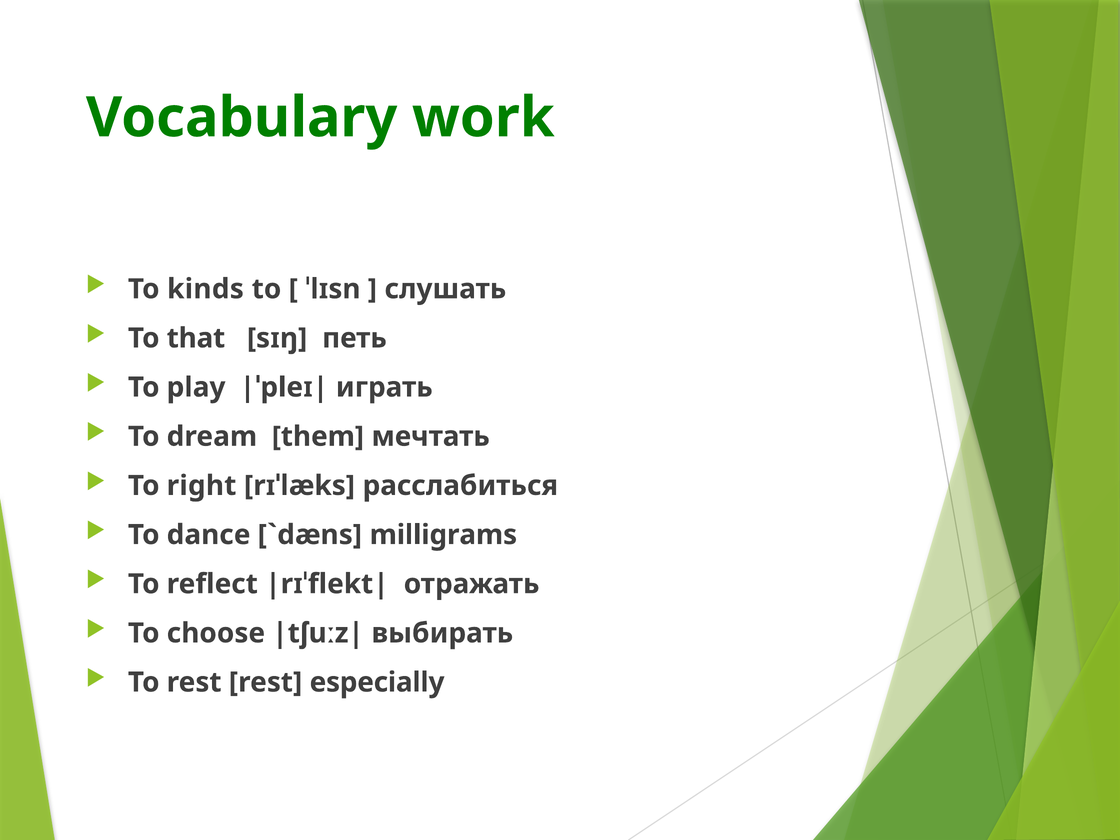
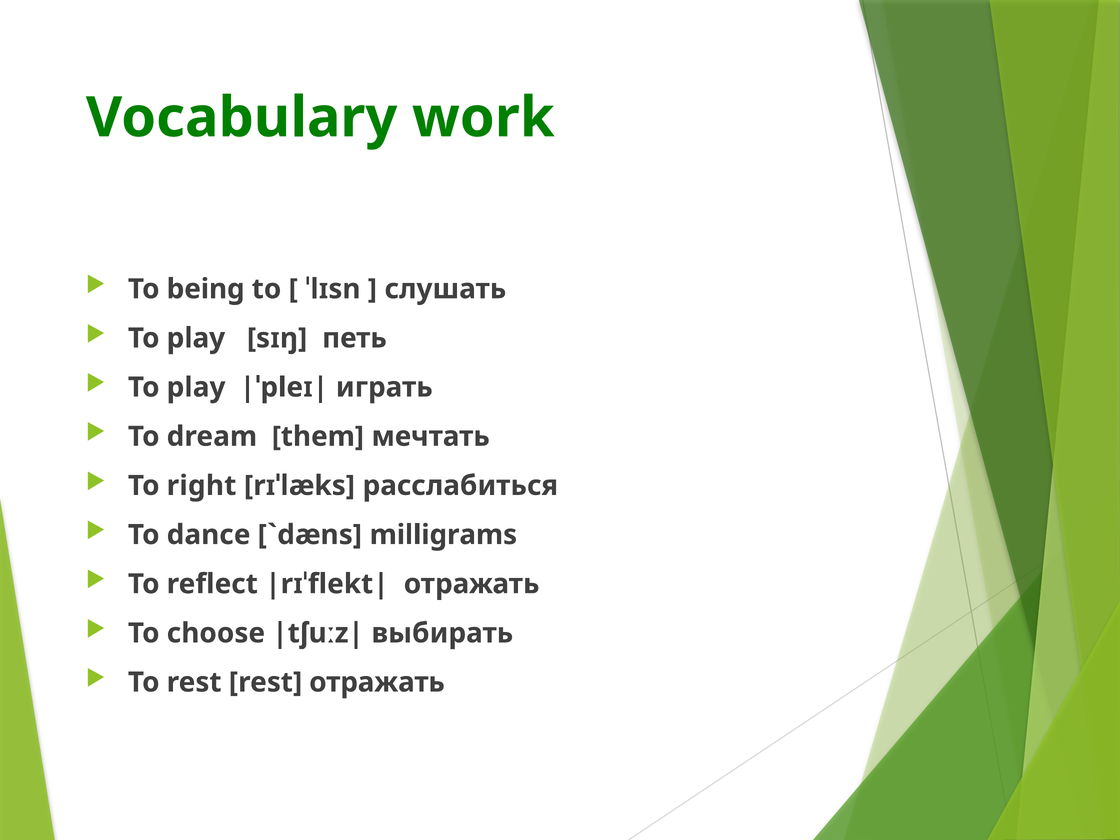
kinds: kinds -> being (206, 289)
that: that -> play (196, 338)
rest especially: especially -> отражать (377, 682)
